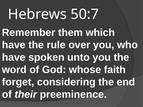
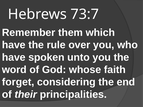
50:7: 50:7 -> 73:7 (85, 14)
preeminence: preeminence -> principalities (73, 95)
